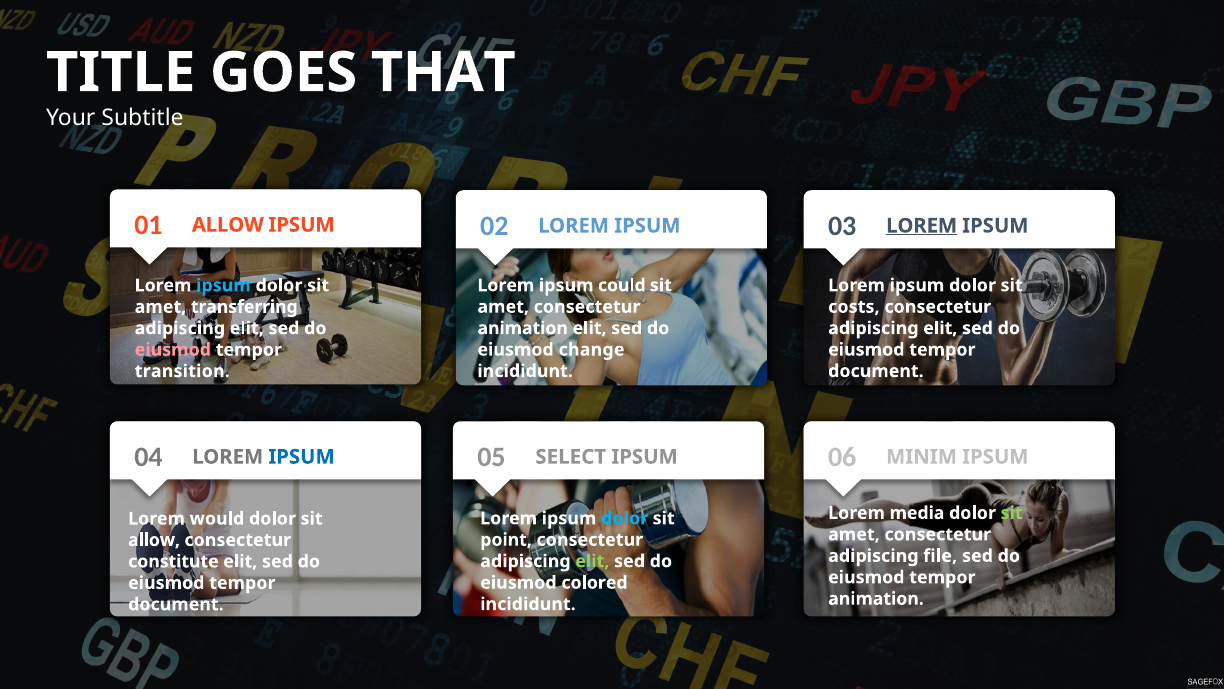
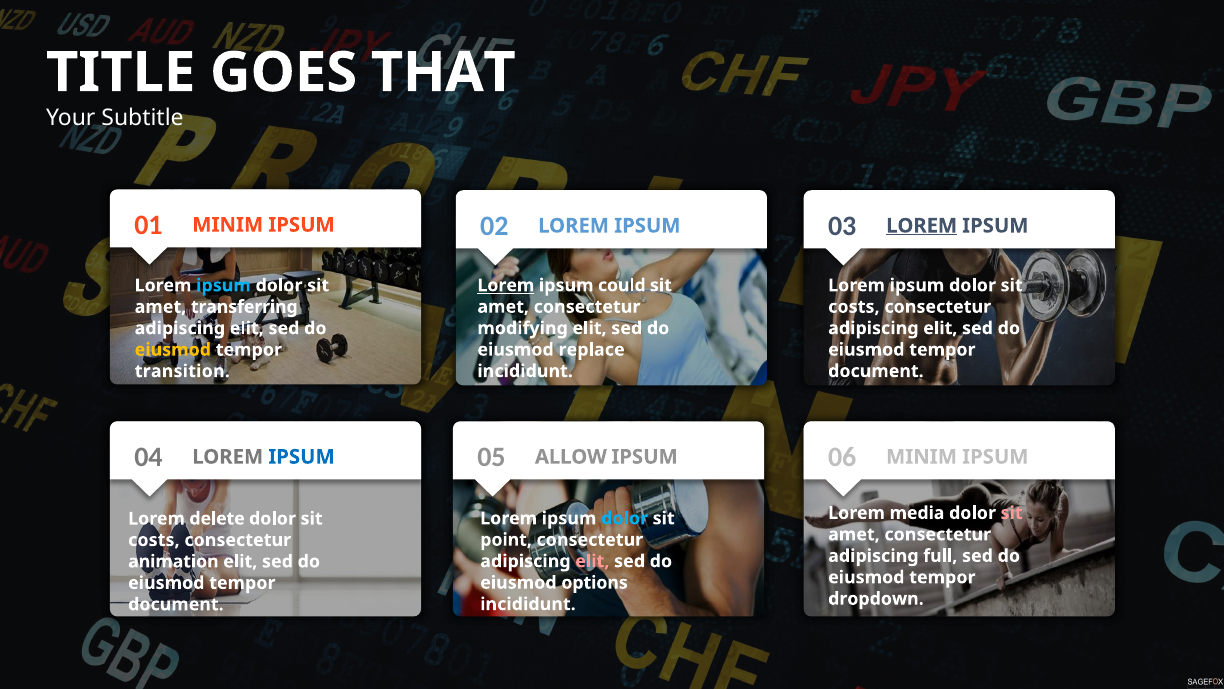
01 ALLOW: ALLOW -> MINIM (228, 225)
Lorem underline: none -> present (506, 285)
animation: animation -> modifying (523, 328)
change: change -> replace (592, 349)
eiusmod colour: pink -> yellow (173, 350)
SELECT: SELECT -> ALLOW (571, 457)
sit colour: light green -> pink (1012, 513)
would: would -> delete (217, 518)
allow: allow -> costs (154, 540)
file: file -> full (940, 556)
elit colour: light green -> pink (592, 561)
constitute: constitute -> animation (173, 561)
colored: colored -> options (595, 582)
animation: animation -> dropdown (876, 598)
